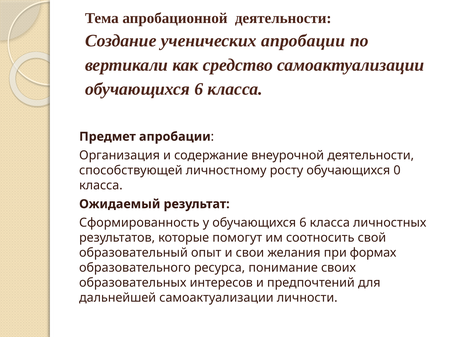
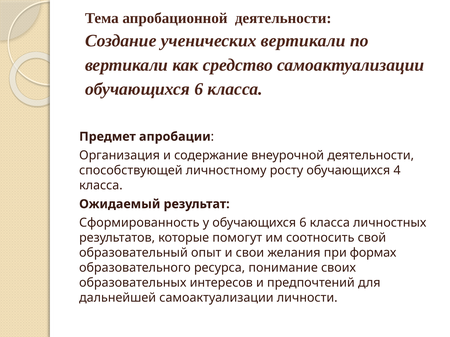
ученических апробации: апробации -> вертикали (303, 41)
0: 0 -> 4 (397, 171)
